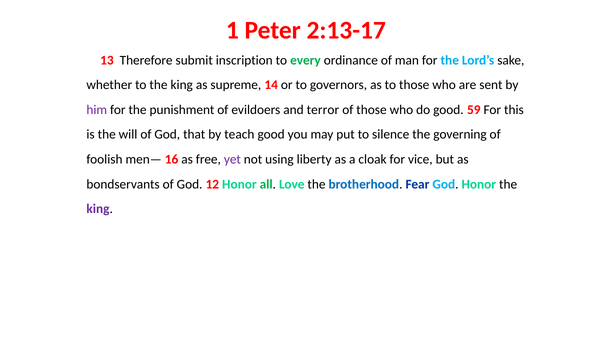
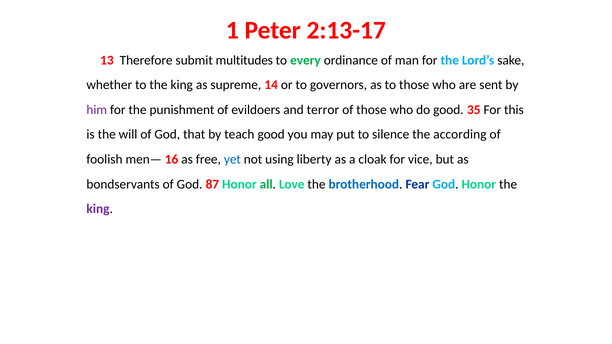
inscription: inscription -> multitudes (244, 60)
59: 59 -> 35 (474, 110)
governing: governing -> according (460, 135)
yet colour: purple -> blue (232, 159)
12: 12 -> 87 (212, 184)
